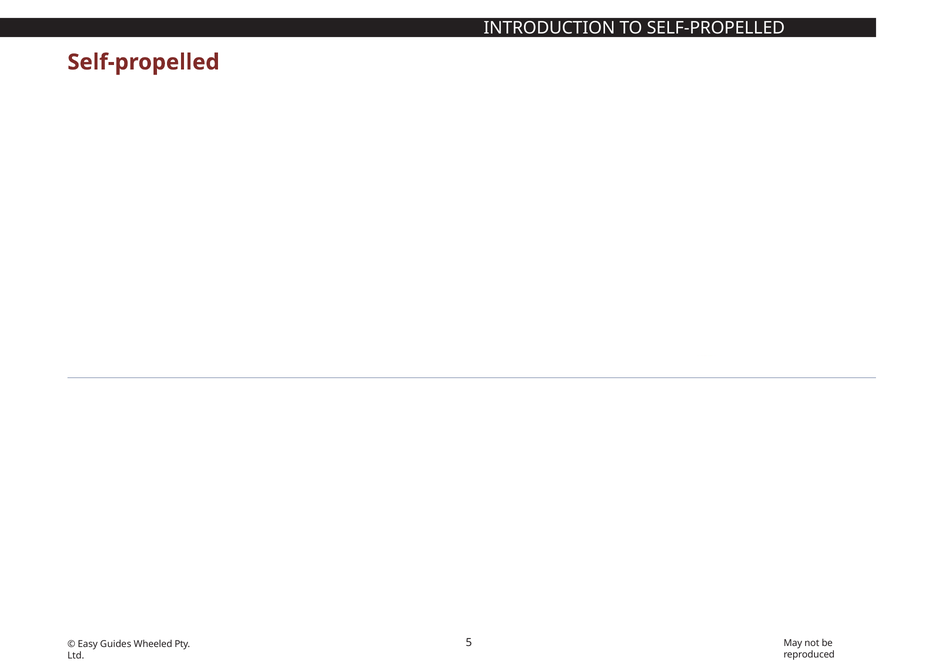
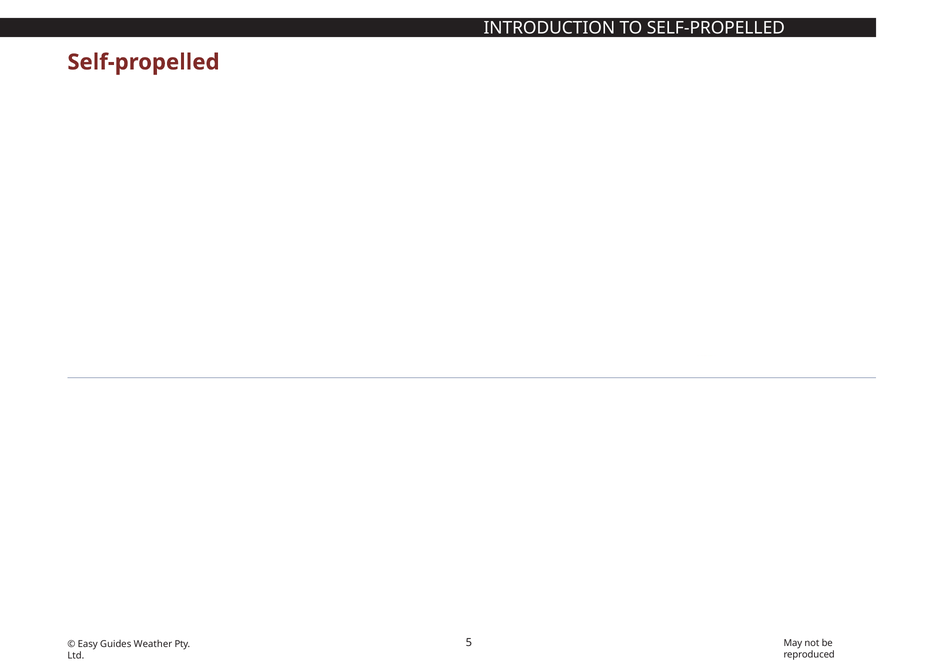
Wheeled: Wheeled -> Weather (153, 644)
